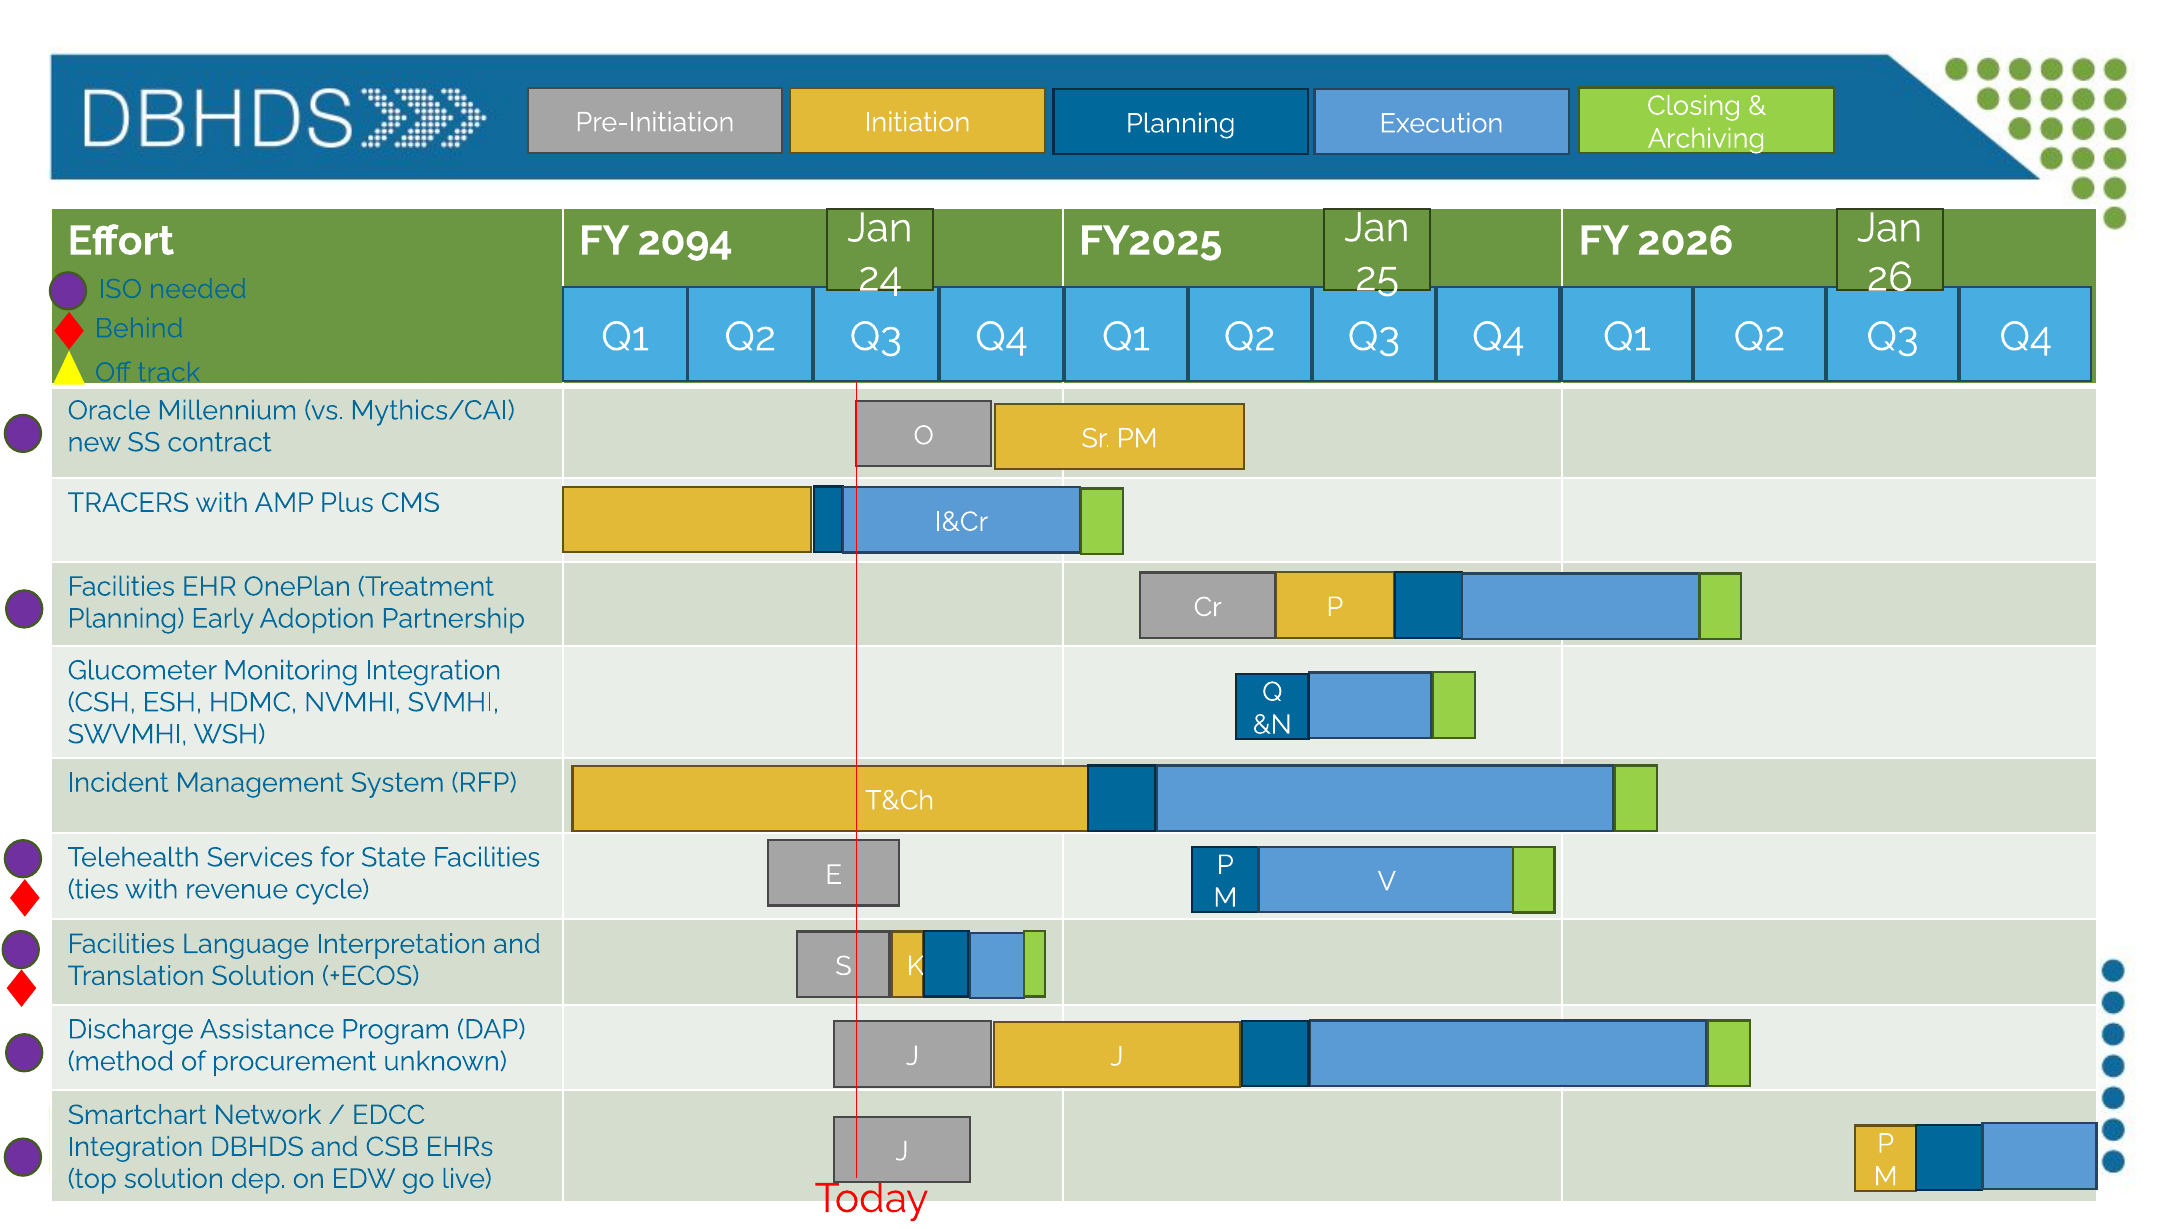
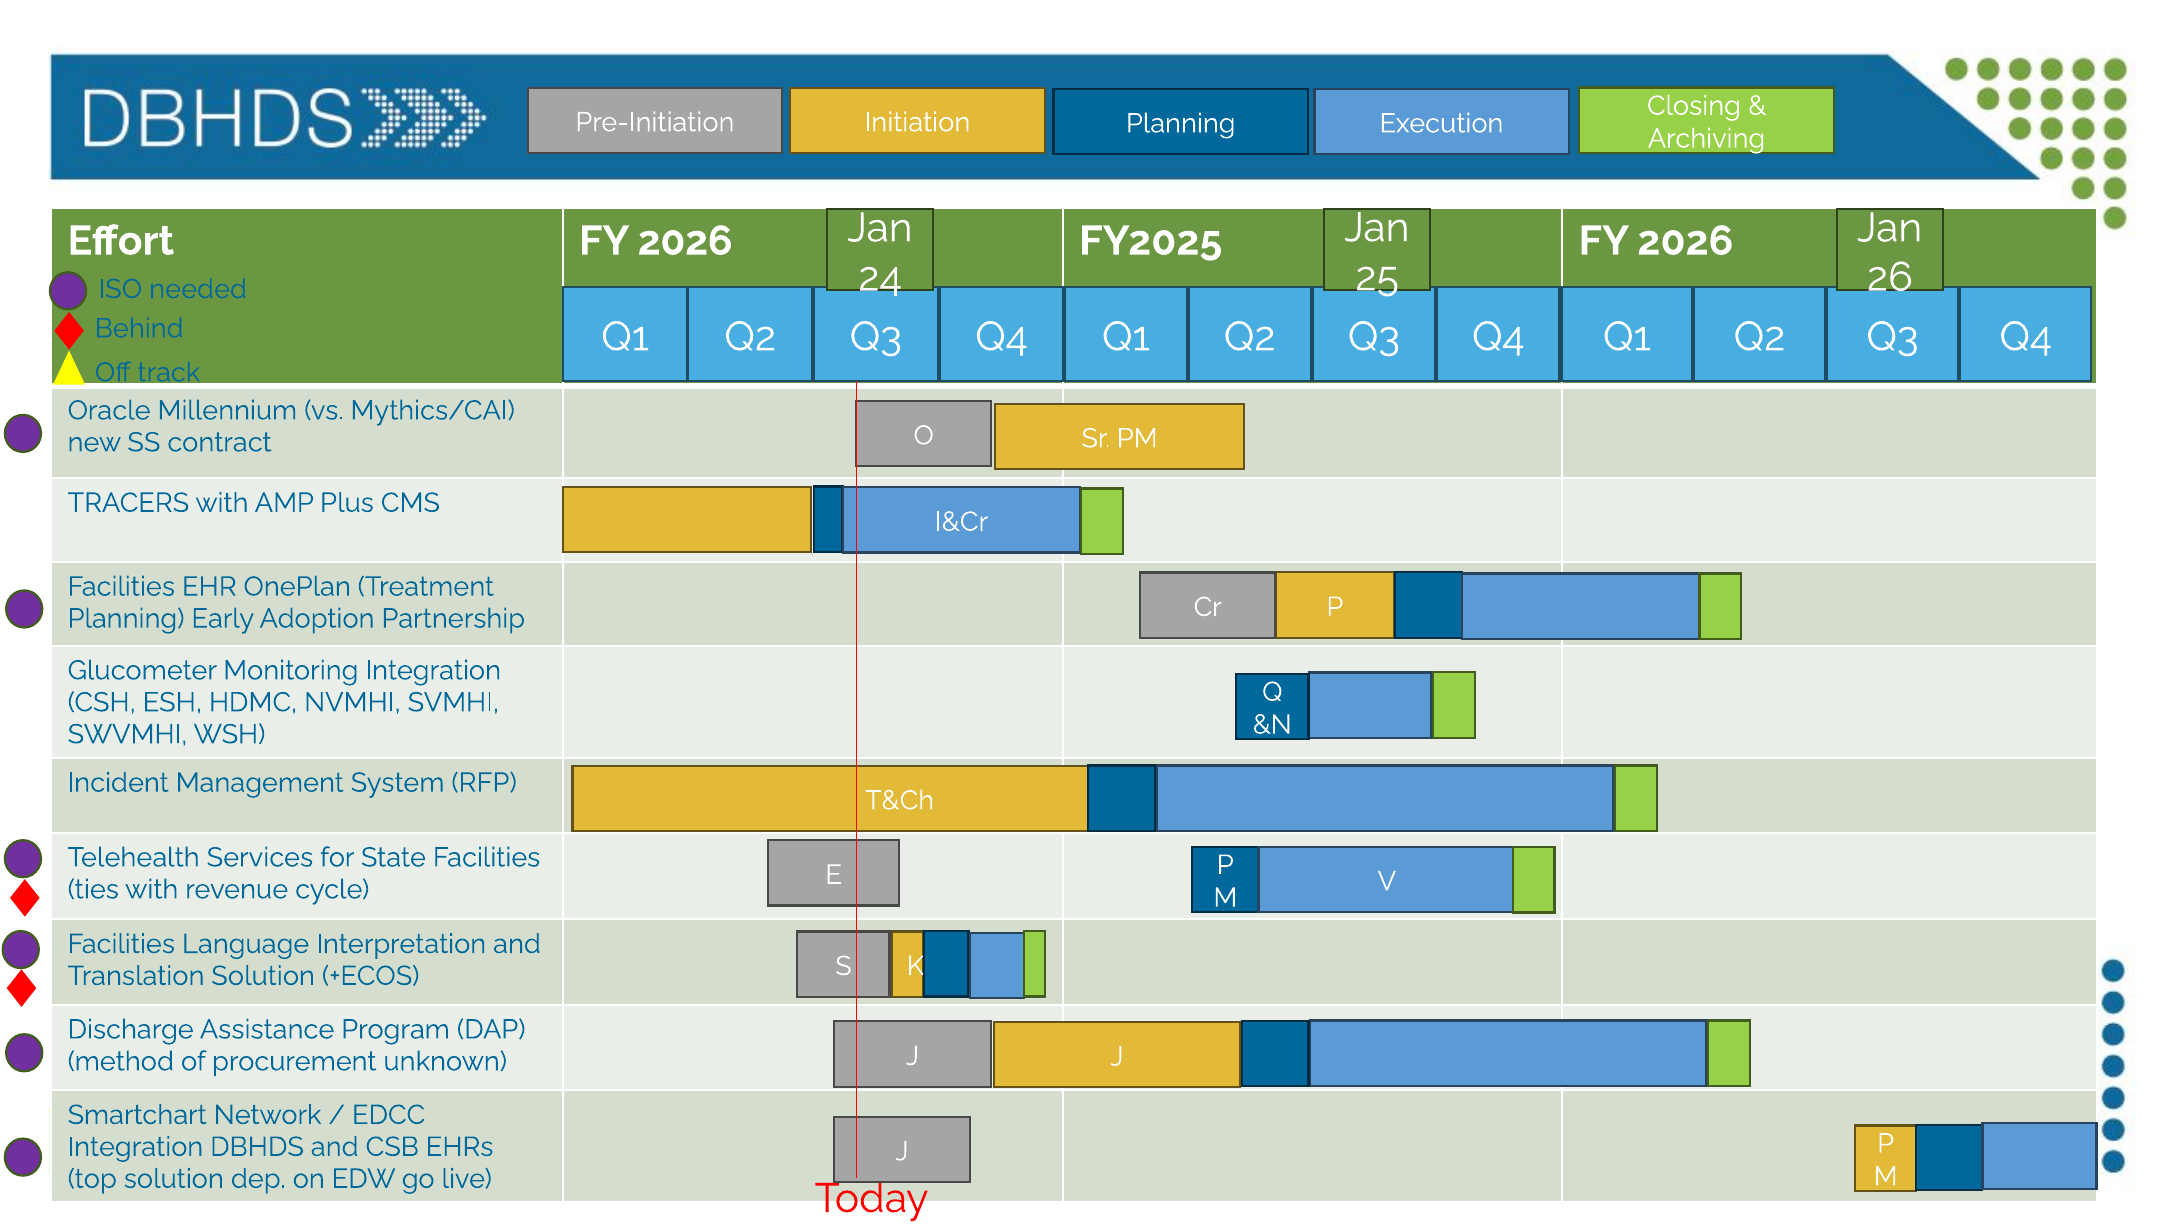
Effort FY 2094: 2094 -> 2026 (685, 241)
